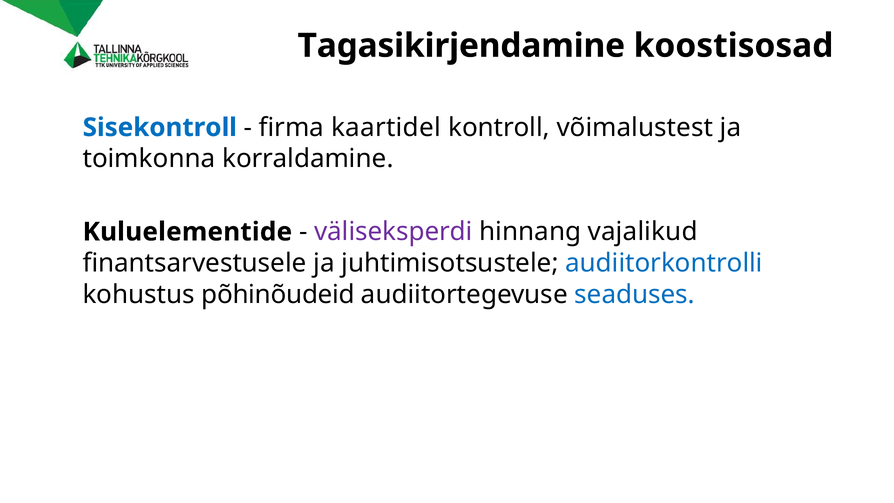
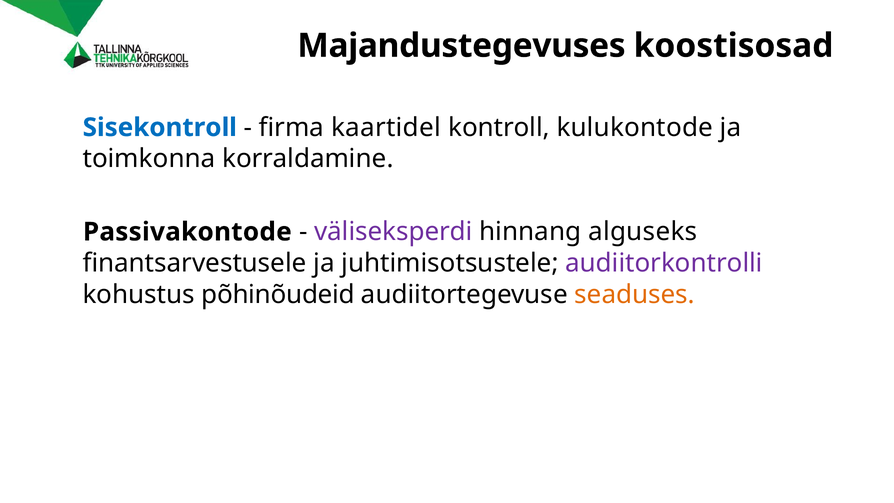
Tagasikirjendamine: Tagasikirjendamine -> Majandustegevuses (461, 46)
võimalustest: võimalustest -> kulukontode (635, 127)
Kuluelementide: Kuluelementide -> Passivakontode (187, 232)
vajalikud: vajalikud -> alguseks (643, 232)
audiitorkontrolli colour: blue -> purple (664, 263)
seaduses colour: blue -> orange (635, 294)
